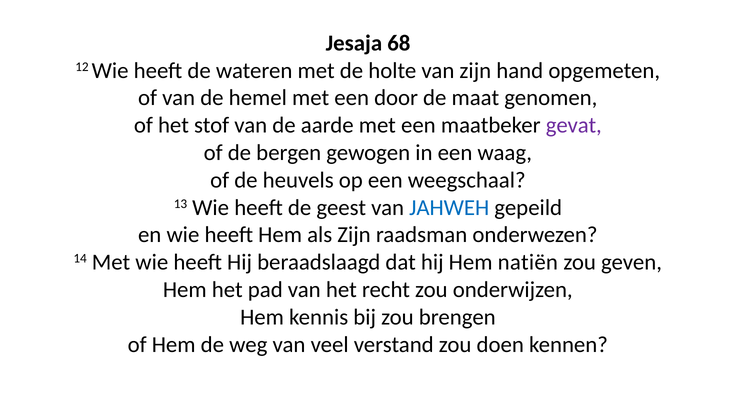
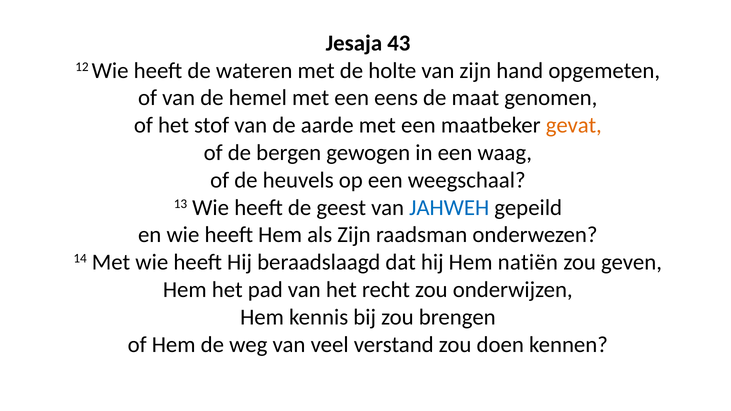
68: 68 -> 43 (399, 43)
door: door -> eens (396, 98)
gevat colour: purple -> orange (574, 125)
